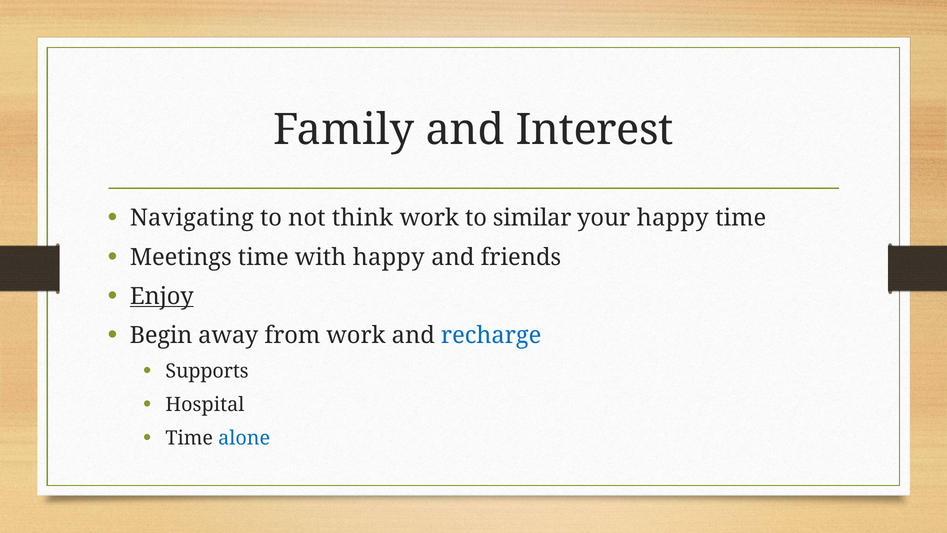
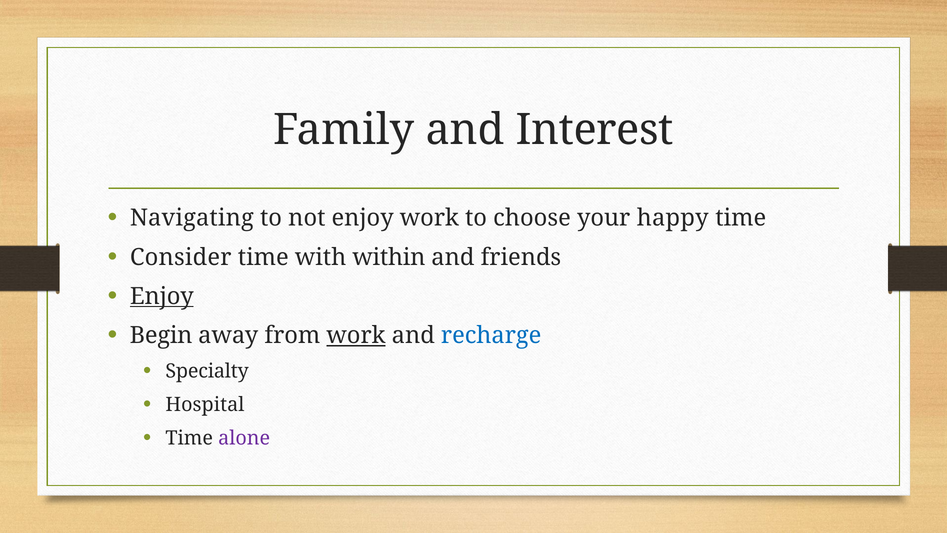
not think: think -> enjoy (363, 218)
similar: similar -> choose (532, 218)
Meetings: Meetings -> Consider (181, 257)
with happy: happy -> within (389, 257)
work underline: none -> present (356, 335)
Supports: Supports -> Specialty (207, 371)
alone colour: blue -> purple (244, 438)
